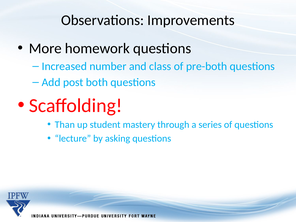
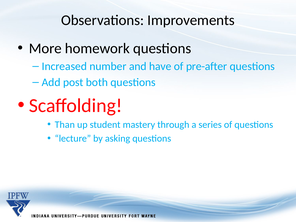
class: class -> have (160, 66)
pre-both: pre-both -> pre-after (207, 66)
